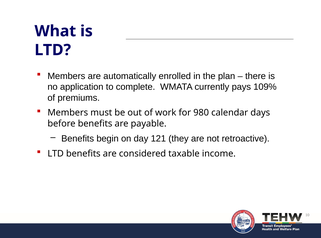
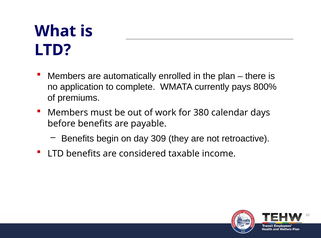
109%: 109% -> 800% (265, 87)
980: 980 -> 380 (201, 113)
121: 121 -> 309 (158, 138)
